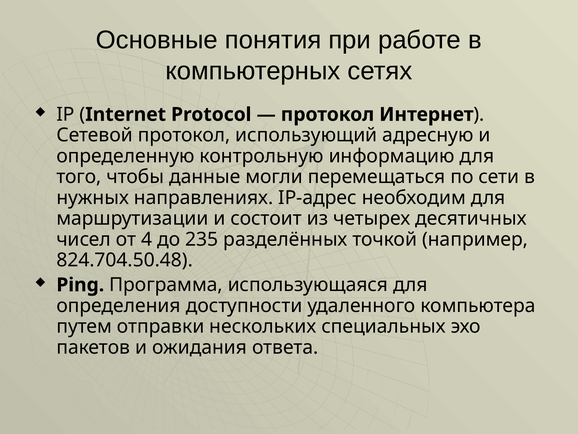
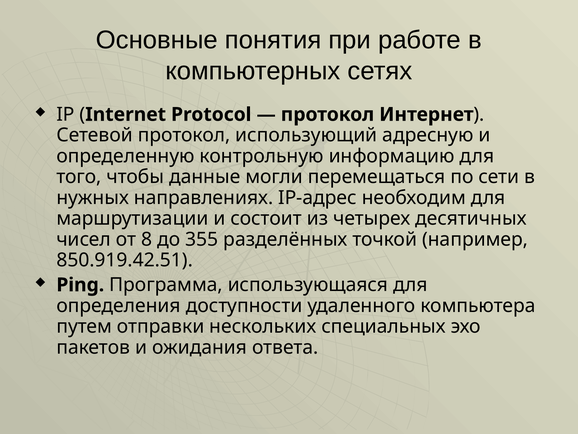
4: 4 -> 8 (147, 239)
235: 235 -> 355 (202, 239)
824.704.50.48: 824.704.50.48 -> 850.919.42.51 (125, 260)
